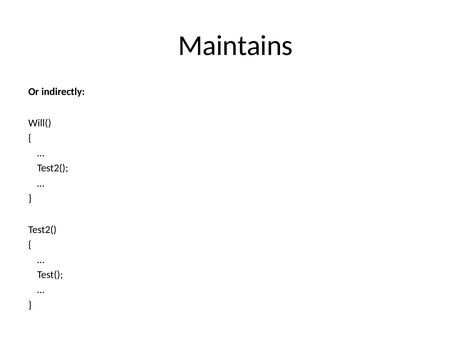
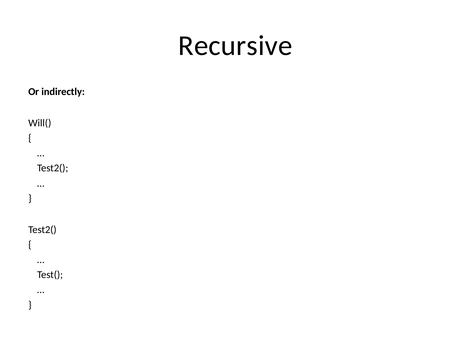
Maintains: Maintains -> Recursive (235, 46)
